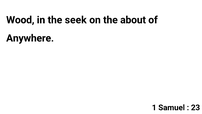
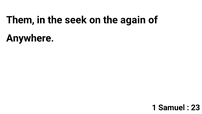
Wood: Wood -> Them (20, 20)
about: about -> again (133, 20)
